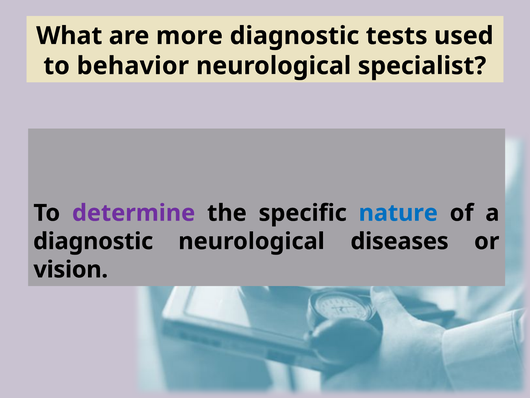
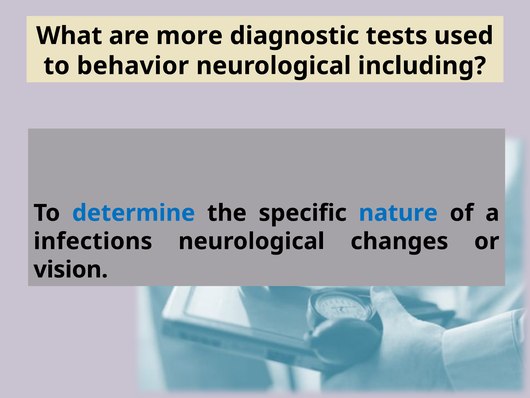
specialist: specialist -> including (422, 66)
determine colour: purple -> blue (134, 213)
diagnostic: diagnostic -> infections (93, 241)
diseases: diseases -> changes (399, 241)
